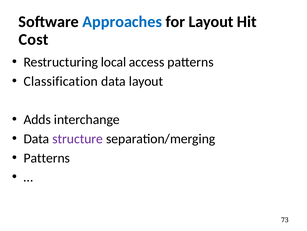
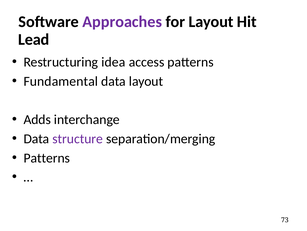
Approaches colour: blue -> purple (122, 22)
Cost: Cost -> Lead (34, 39)
local: local -> idea (113, 62)
Classification: Classification -> Fundamental (61, 81)
